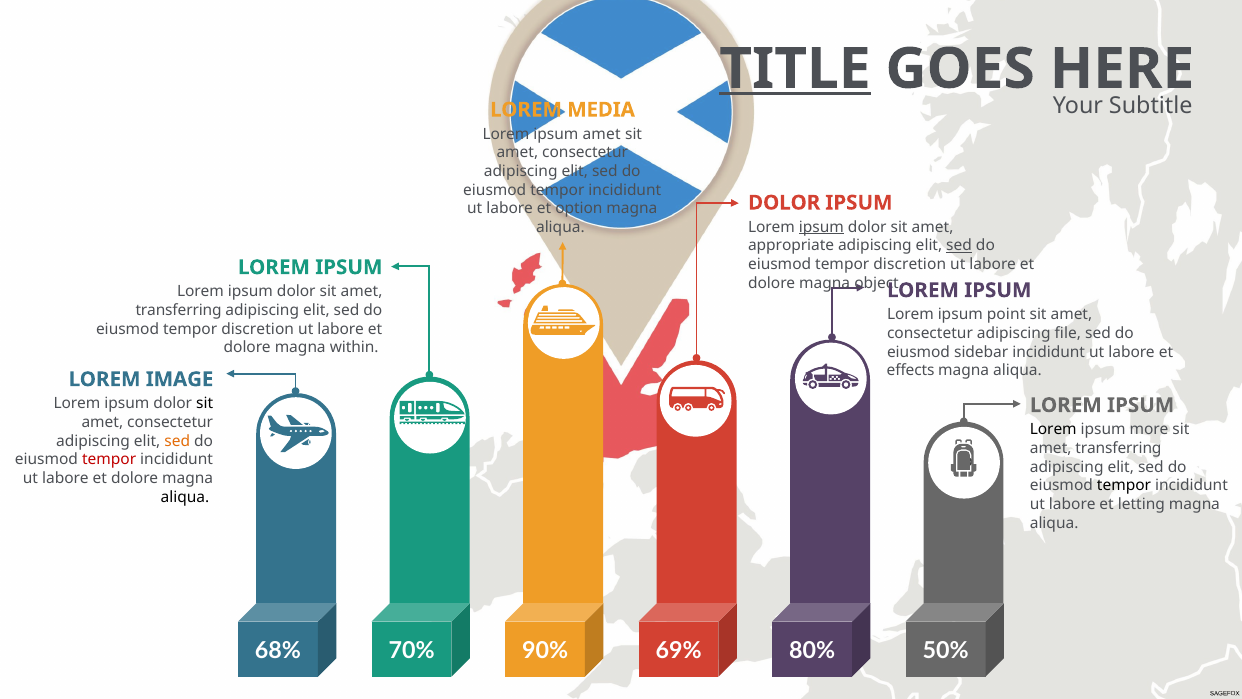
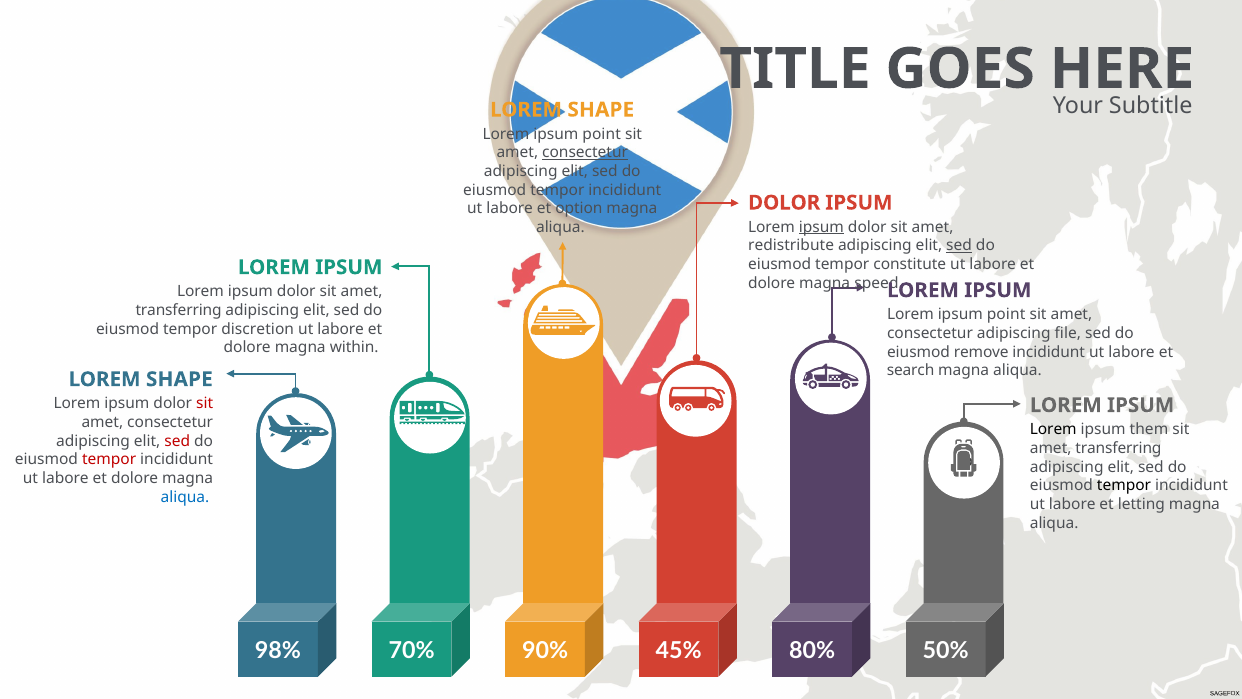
TITLE underline: present -> none (795, 69)
MEDIA: MEDIA -> SHAPE (601, 110)
amet: amet -> point (602, 134)
consectetur underline: none -> present (585, 153)
appropriate: appropriate -> redistribute (791, 246)
discretion: discretion -> constitute (910, 264)
object: object -> speed (879, 283)
sidebar: sidebar -> remove (981, 352)
effects: effects -> search (911, 371)
IMAGE: IMAGE -> SHAPE (179, 379)
sit colour: black -> red (205, 404)
more: more -> them (1149, 429)
sed colour: orange -> red (177, 441)
aliqua colour: black -> blue (185, 497)
68%: 68% -> 98% (278, 650)
69%: 69% -> 45% (679, 650)
